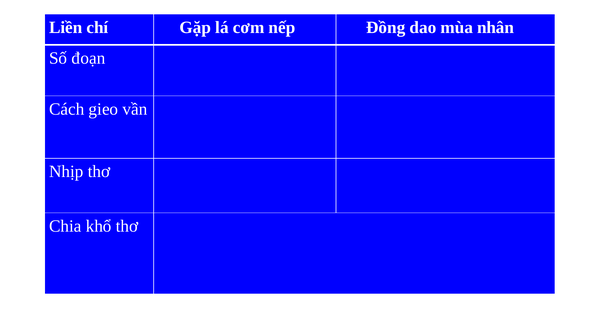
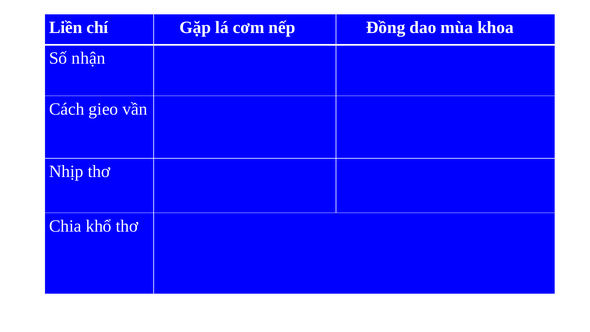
nhân: nhân -> khoa (495, 27)
đoạn: đoạn -> nhận (89, 58)
